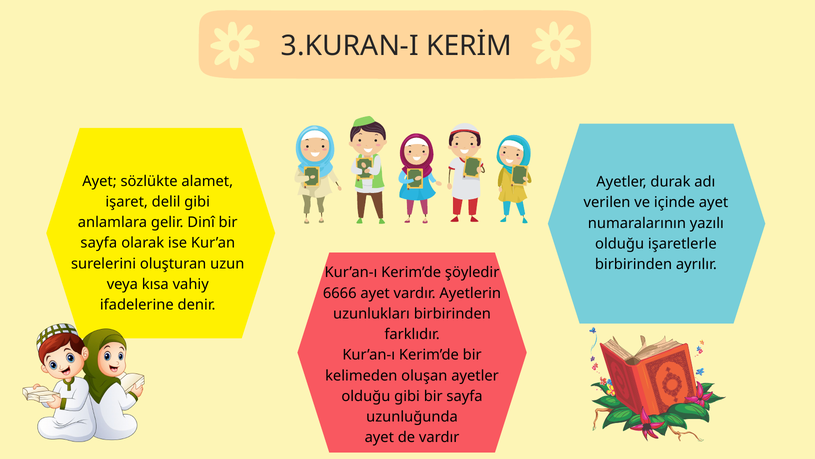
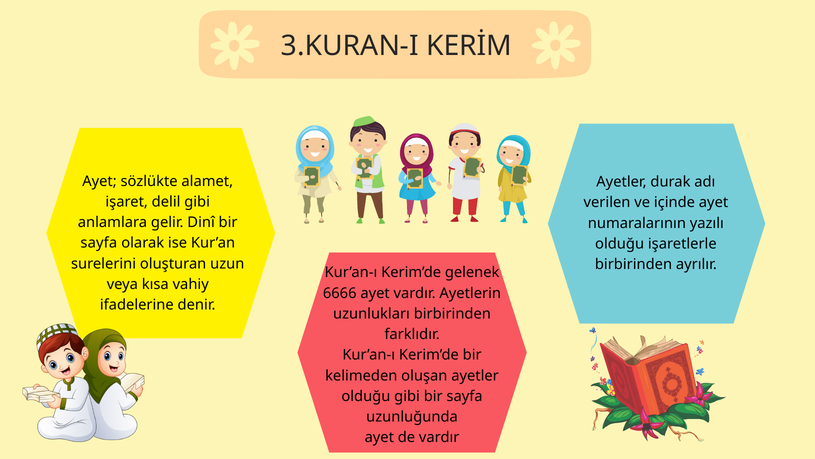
şöyledir: şöyledir -> gelenek (472, 272)
